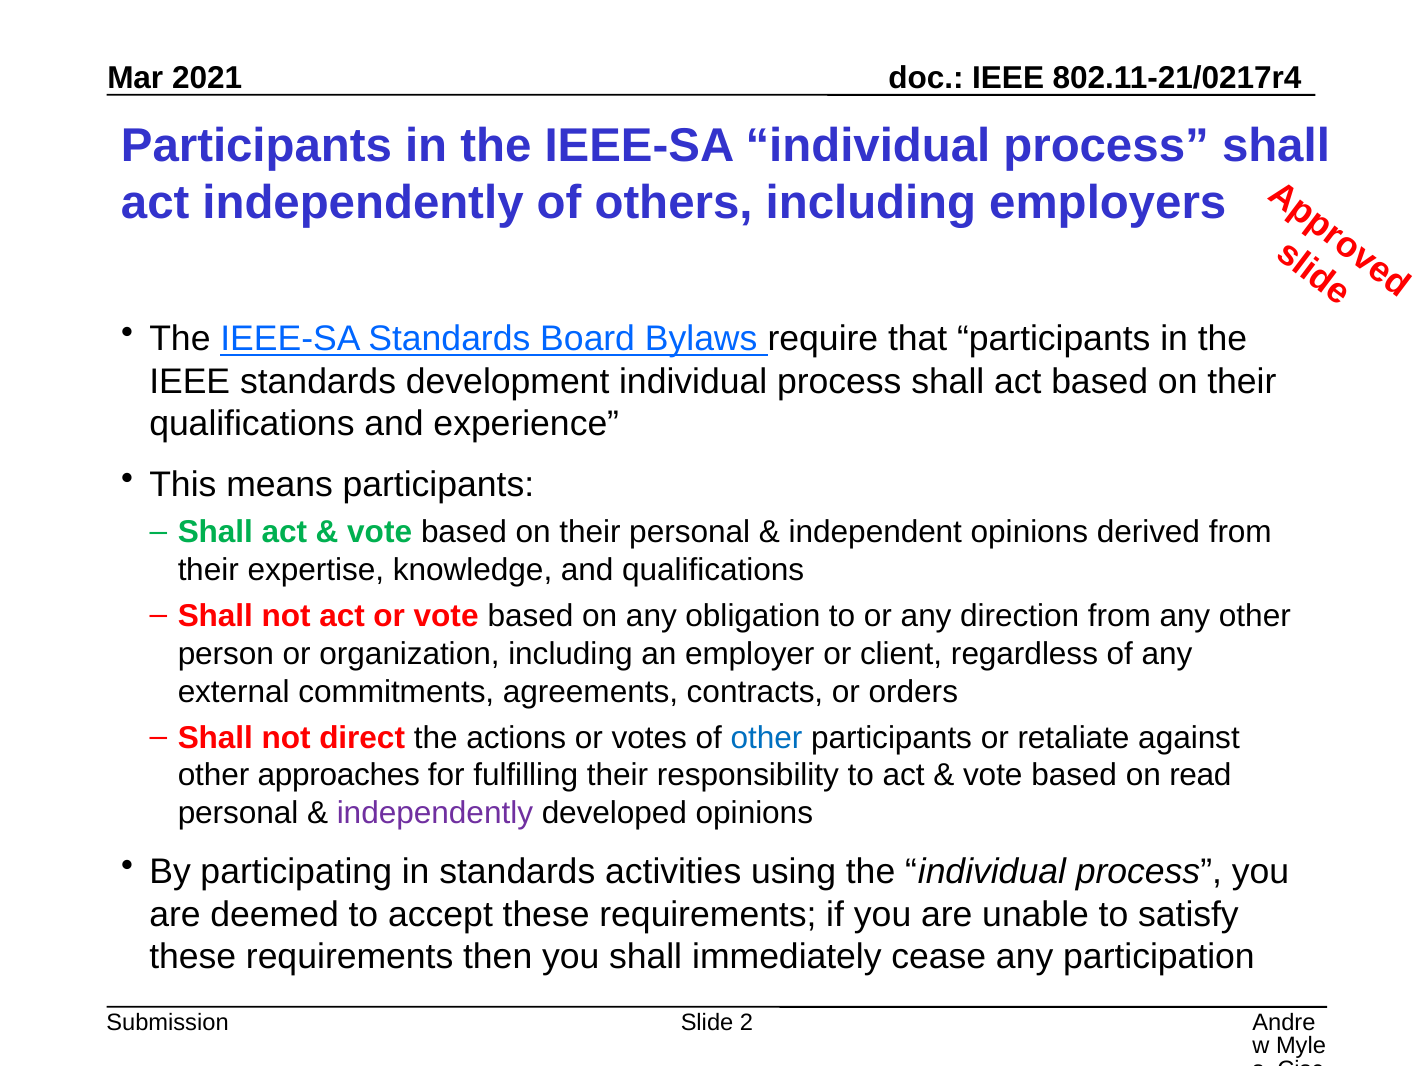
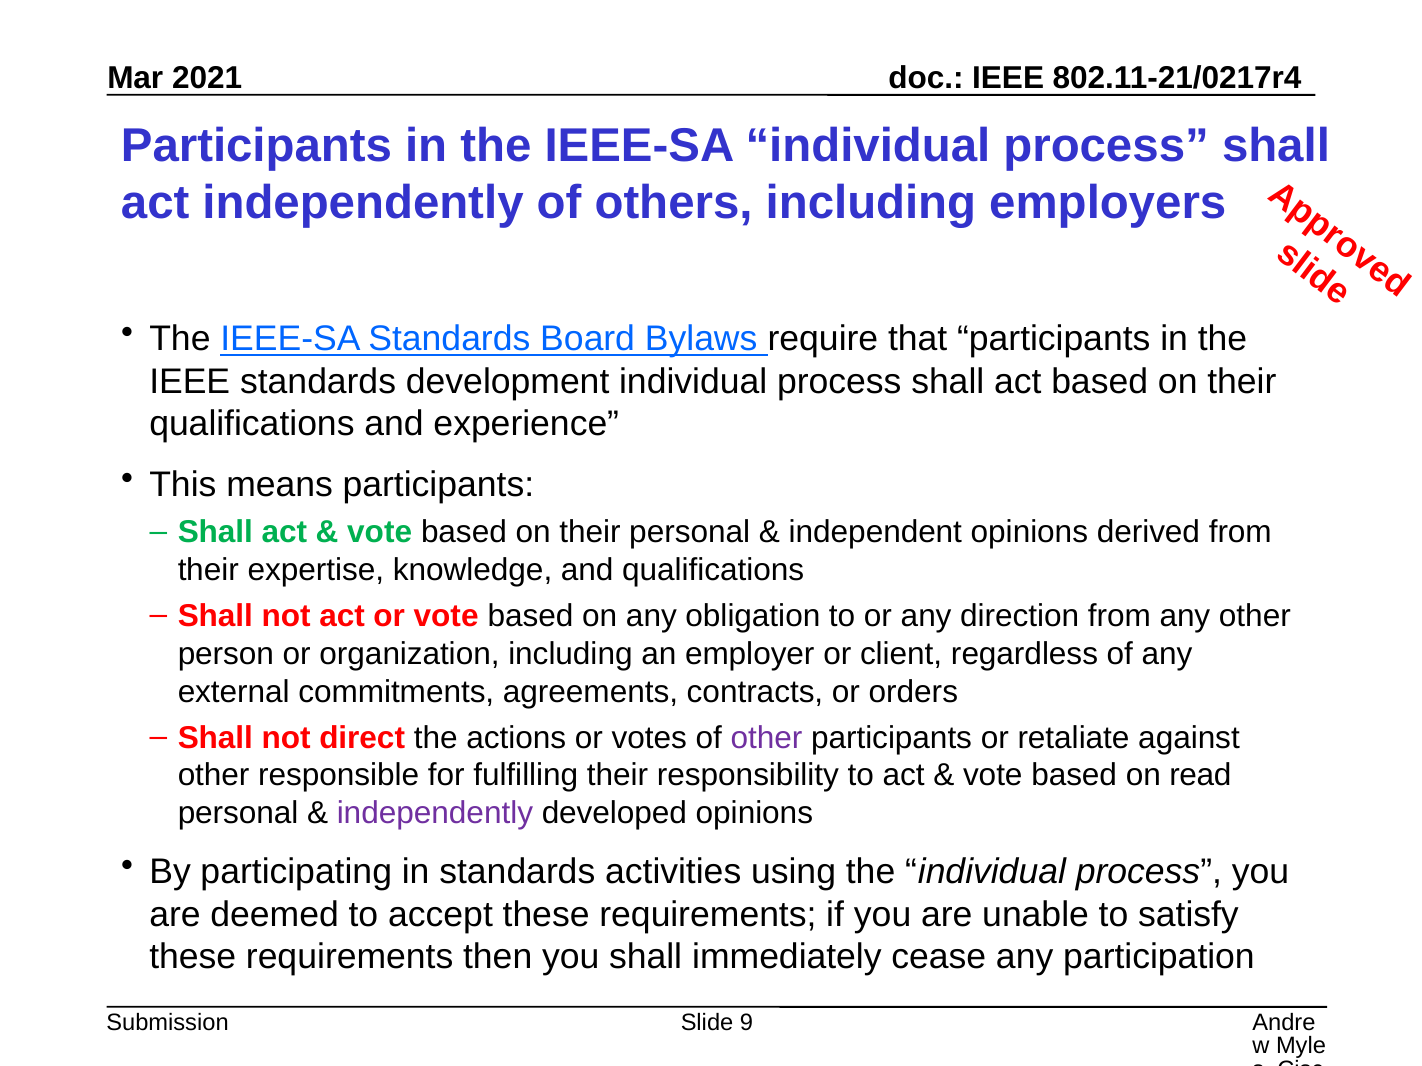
other colour: blue -> purple (766, 738)
approaches: approaches -> responsible (339, 776)
2: 2 -> 9 (747, 1023)
